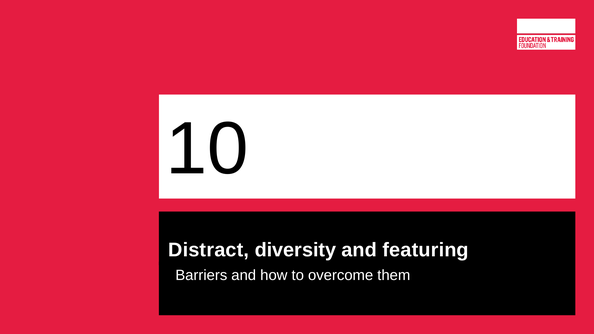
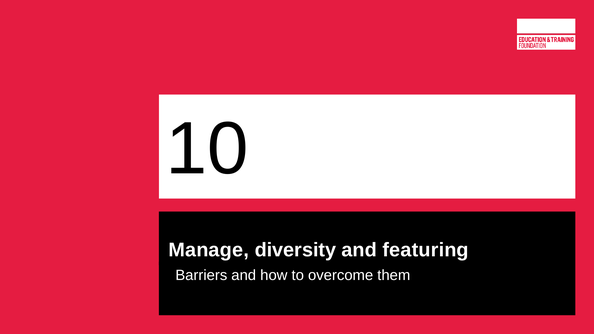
Distract: Distract -> Manage (209, 250)
